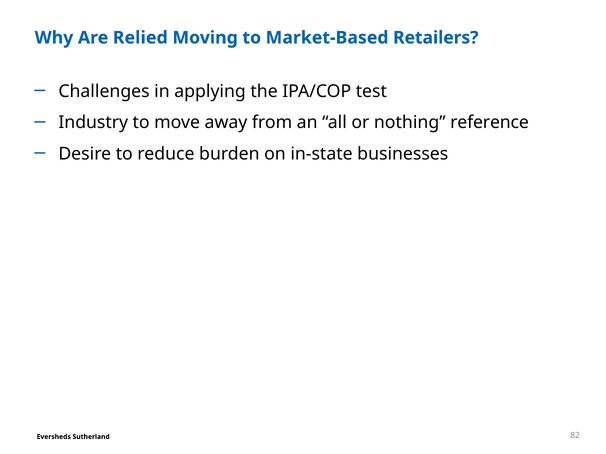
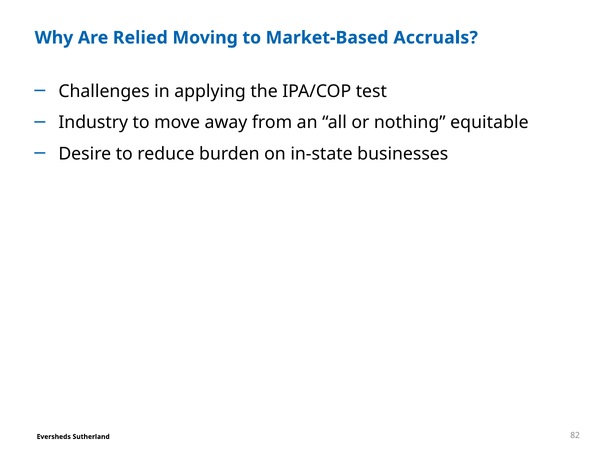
Retailers: Retailers -> Accruals (436, 38)
reference: reference -> equitable (489, 123)
